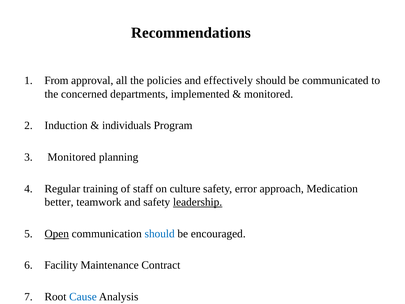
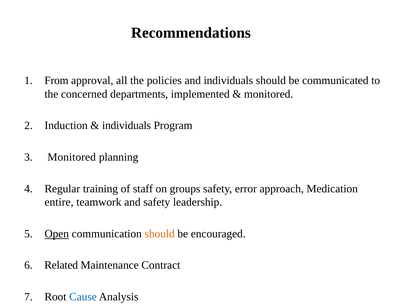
and effectively: effectively -> individuals (228, 80)
culture: culture -> groups (185, 188)
better: better -> entire (59, 202)
leadership underline: present -> none (198, 202)
should colour: blue -> orange (160, 233)
Facility: Facility -> Related (61, 265)
